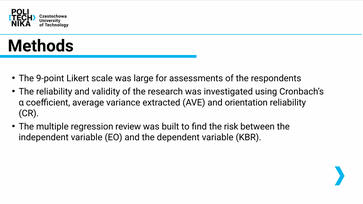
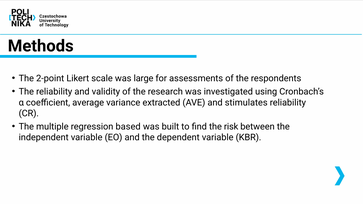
9-point: 9-point -> 2-point (50, 79)
orientation: orientation -> stimulates (246, 103)
review: review -> based (128, 127)
